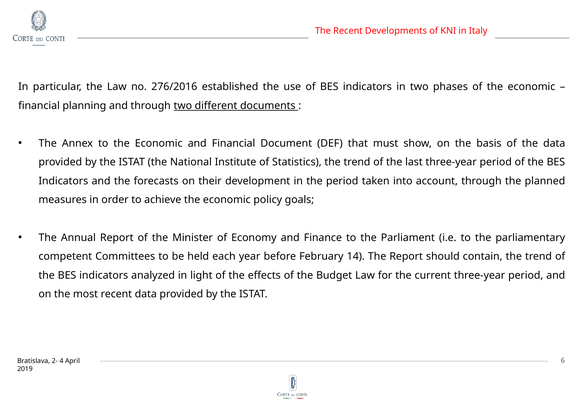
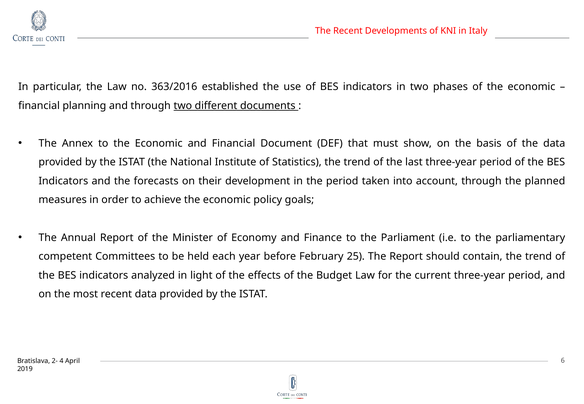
276/2016: 276/2016 -> 363/2016 (174, 87)
14: 14 -> 25 (356, 257)
